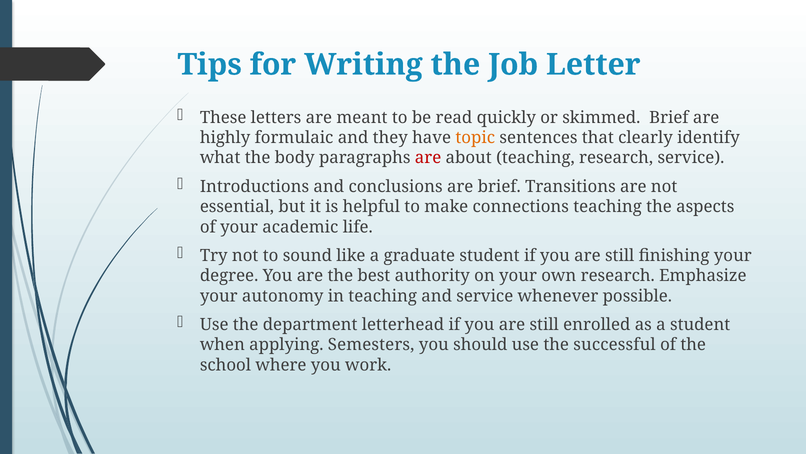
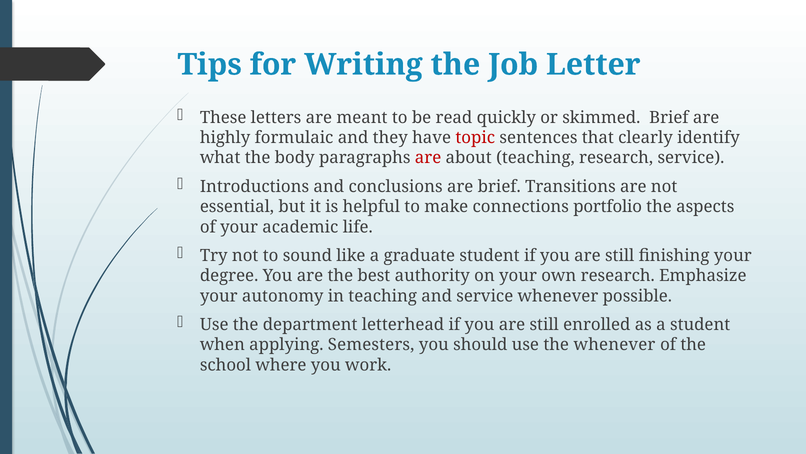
topic colour: orange -> red (475, 138)
connections teaching: teaching -> portfolio (608, 206)
the successful: successful -> whenever (614, 344)
